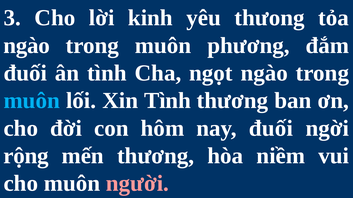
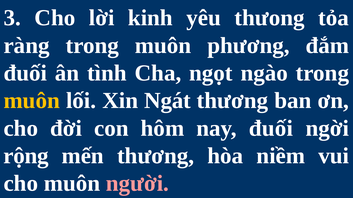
ngào: ngào -> ràng (27, 46)
muôn colour: light blue -> yellow (32, 101)
Xin Tình: Tình -> Ngát (168, 101)
